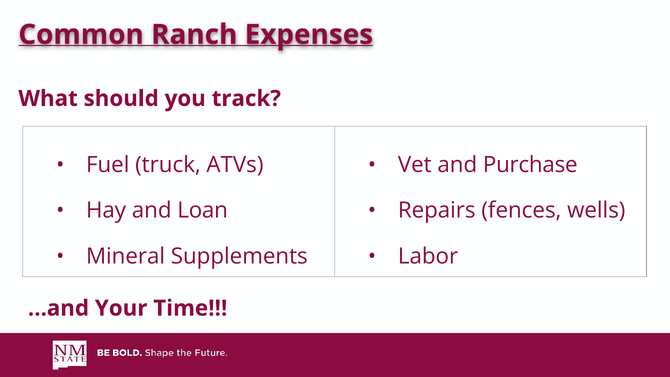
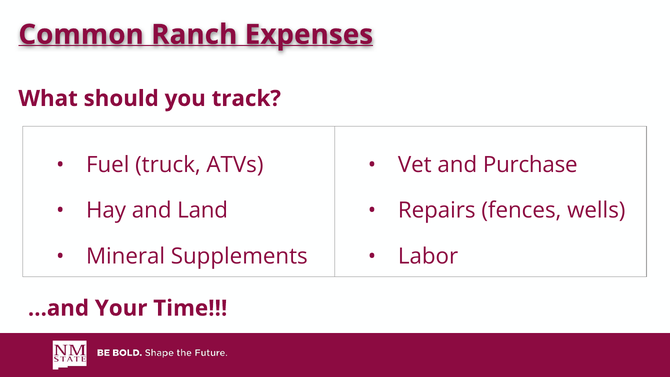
Loan: Loan -> Land (203, 210)
